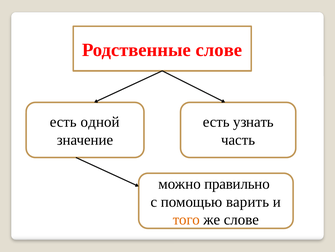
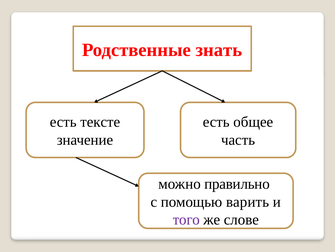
Родственные слове: слове -> знать (219, 50)
одной: одной -> тексте (100, 122)
узнать: узнать -> общее (253, 122)
того colour: orange -> purple (186, 219)
